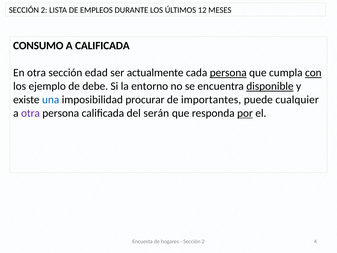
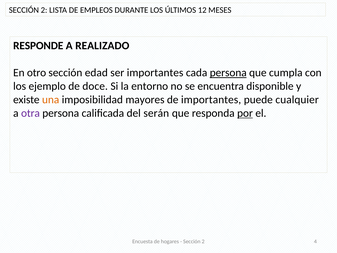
CONSUMO: CONSUMO -> RESPONDE (38, 46)
A CALIFICADA: CALIFICADA -> REALIZADO (102, 46)
En otra: otra -> otro (37, 73)
ser actualmente: actualmente -> importantes (155, 73)
con underline: present -> none (313, 73)
debe: debe -> doce (95, 86)
disponible underline: present -> none (270, 86)
una colour: blue -> orange (51, 100)
procurar: procurar -> mayores (145, 100)
